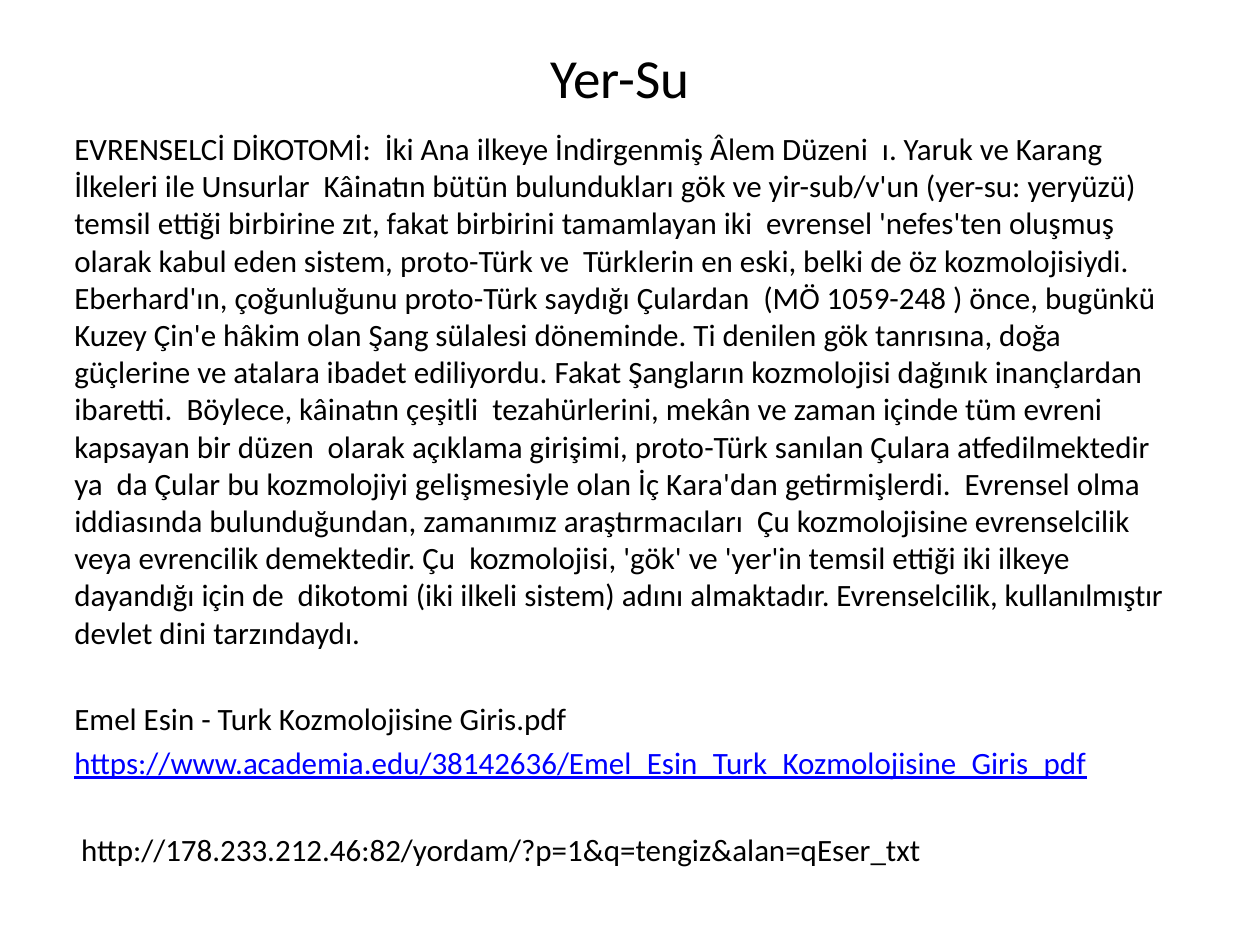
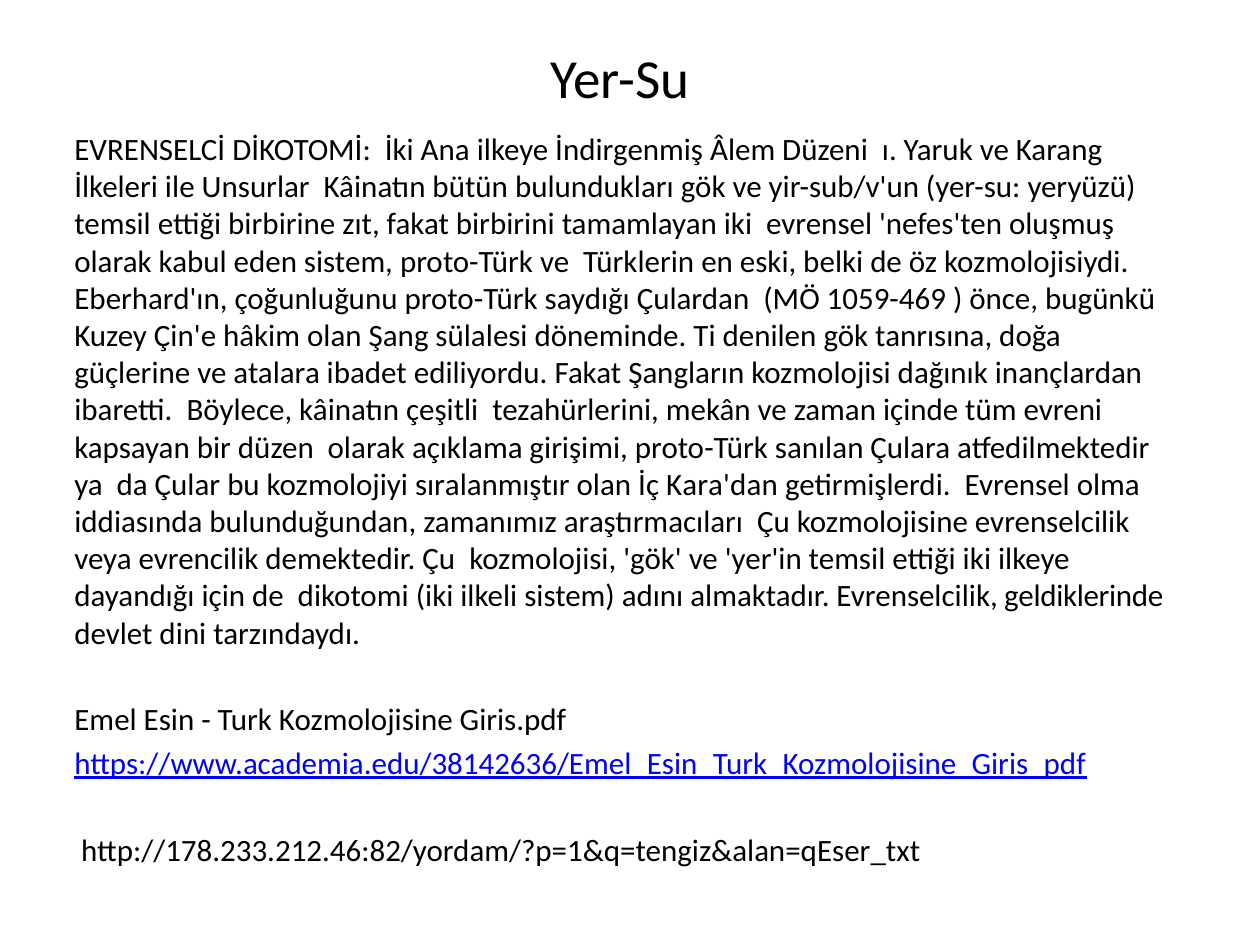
1059-248: 1059-248 -> 1059-469 (886, 299)
gelişmesiyle: gelişmesiyle -> sıralanmıştır (492, 485)
kullanılmıştır: kullanılmıştır -> geldiklerinde (1084, 597)
